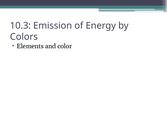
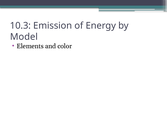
Colors: Colors -> Model (24, 37)
